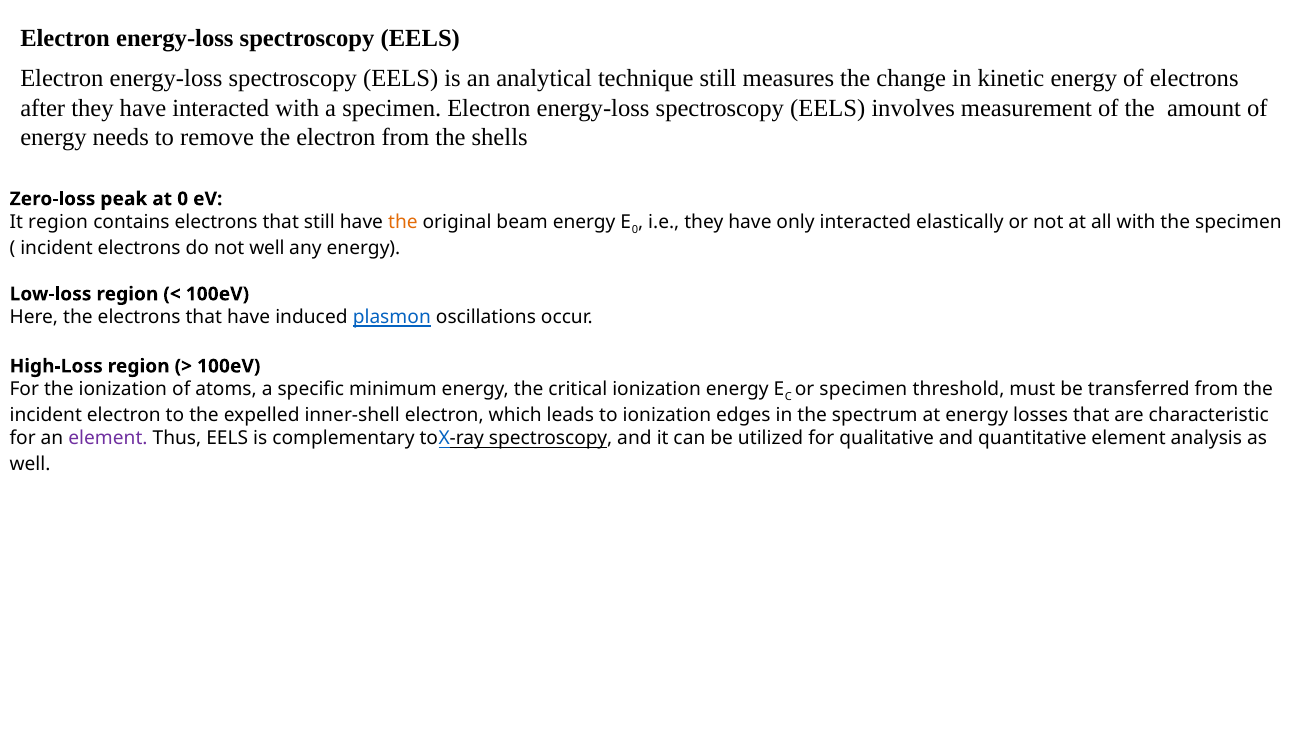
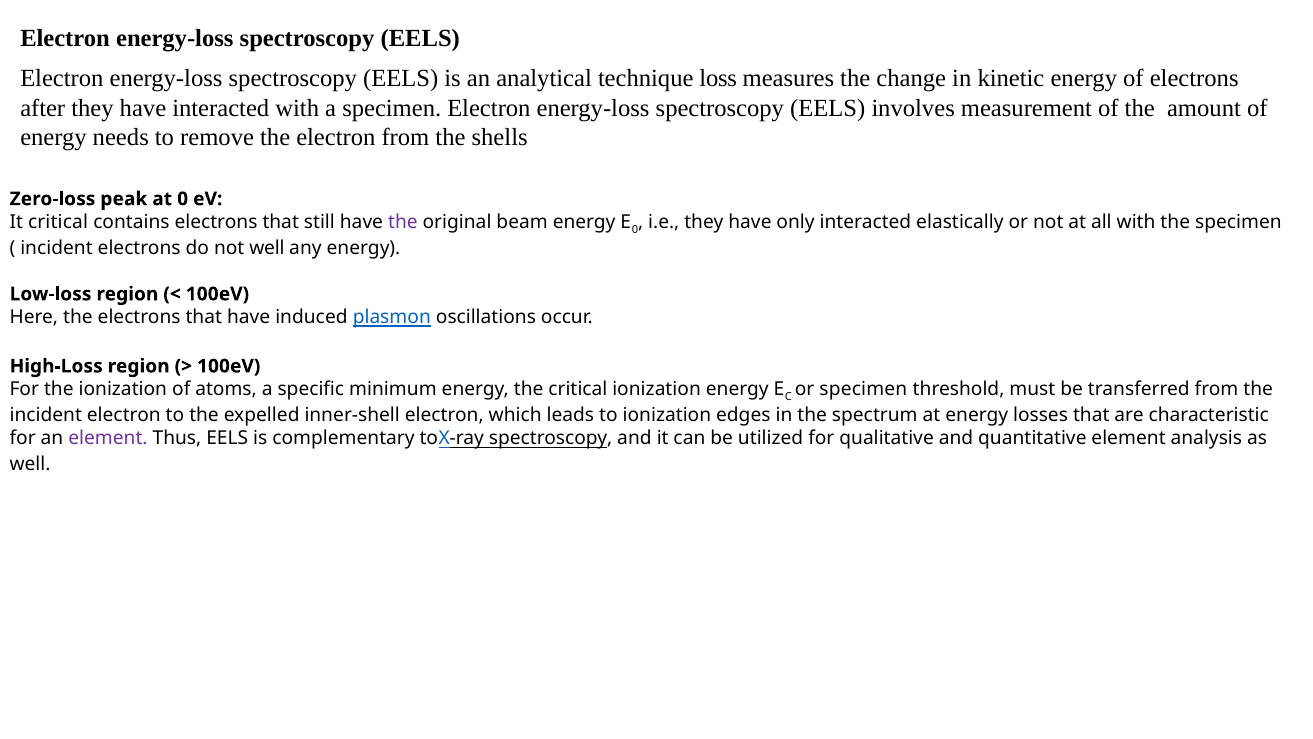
technique still: still -> loss (718, 78)
It region: region -> critical (58, 222)
the colour: orange -> purple (403, 222)
